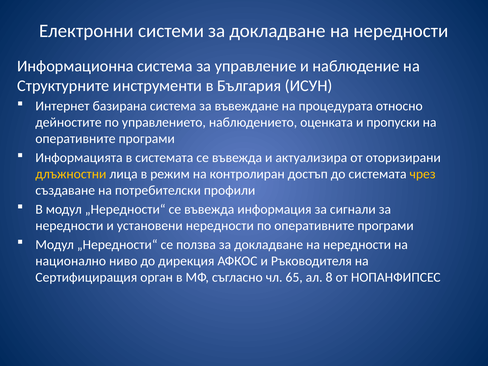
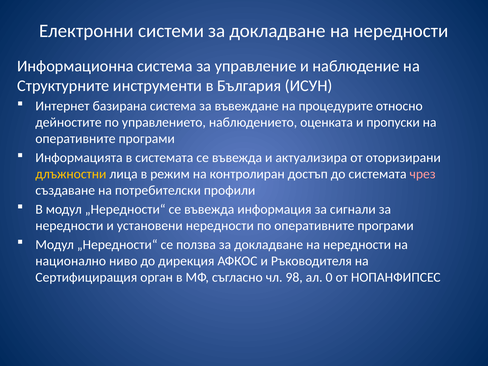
процедурата: процедурата -> процедурите (336, 106)
чрез colour: yellow -> pink (423, 174)
65: 65 -> 98 (294, 277)
8: 8 -> 0 (329, 277)
